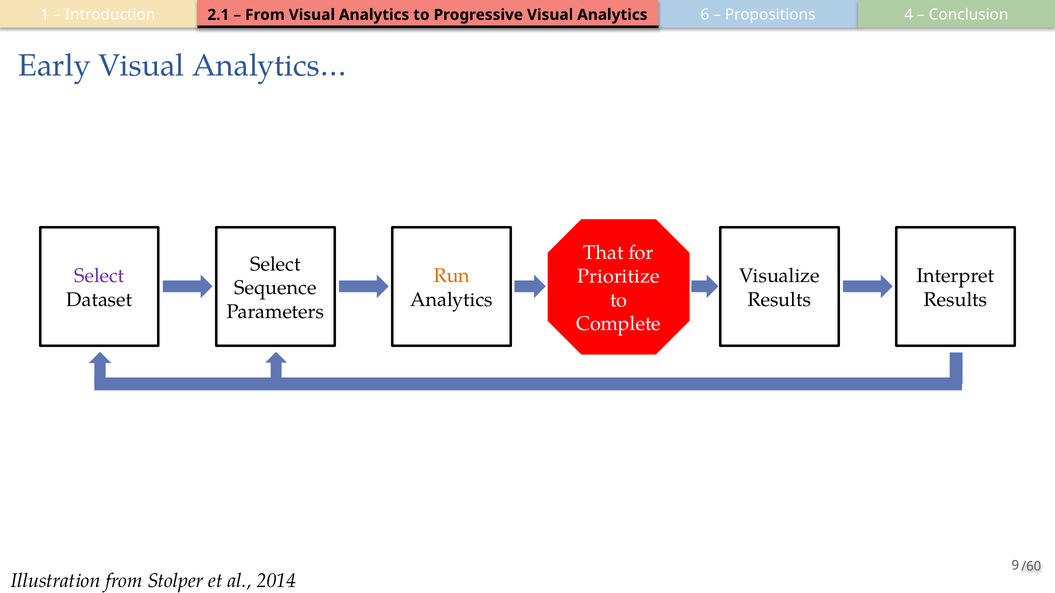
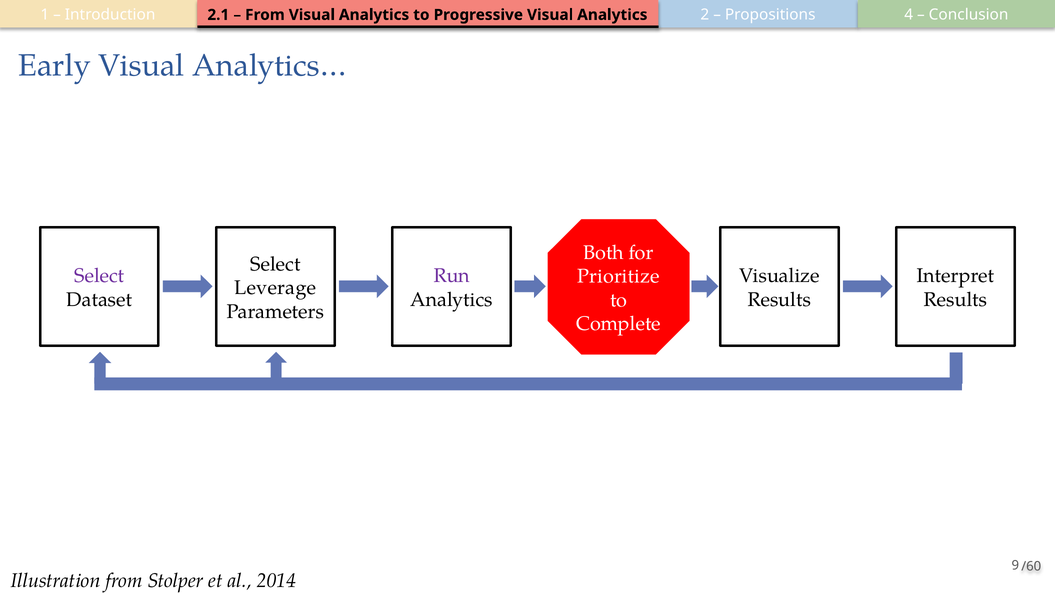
6: 6 -> 2 (705, 15)
That: That -> Both (604, 253)
Run colour: orange -> purple (452, 276)
Sequence: Sequence -> Leverage (275, 288)
